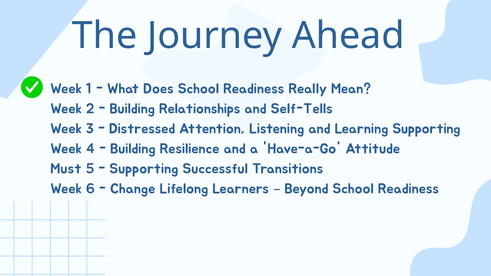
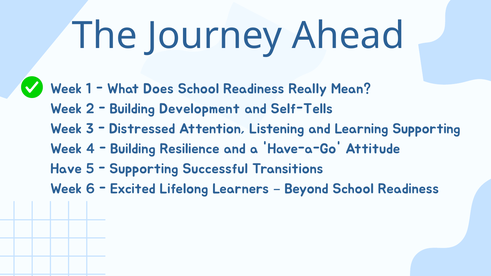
Relationships: Relationships -> Development (200, 109)
Must: Must -> Have (66, 169)
Change: Change -> Excited (133, 189)
